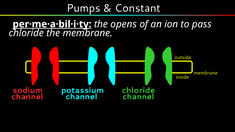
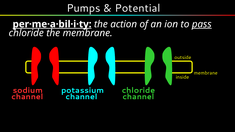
Constant: Constant -> Potential (138, 8)
opens: opens -> action (124, 24)
pass underline: none -> present (202, 24)
